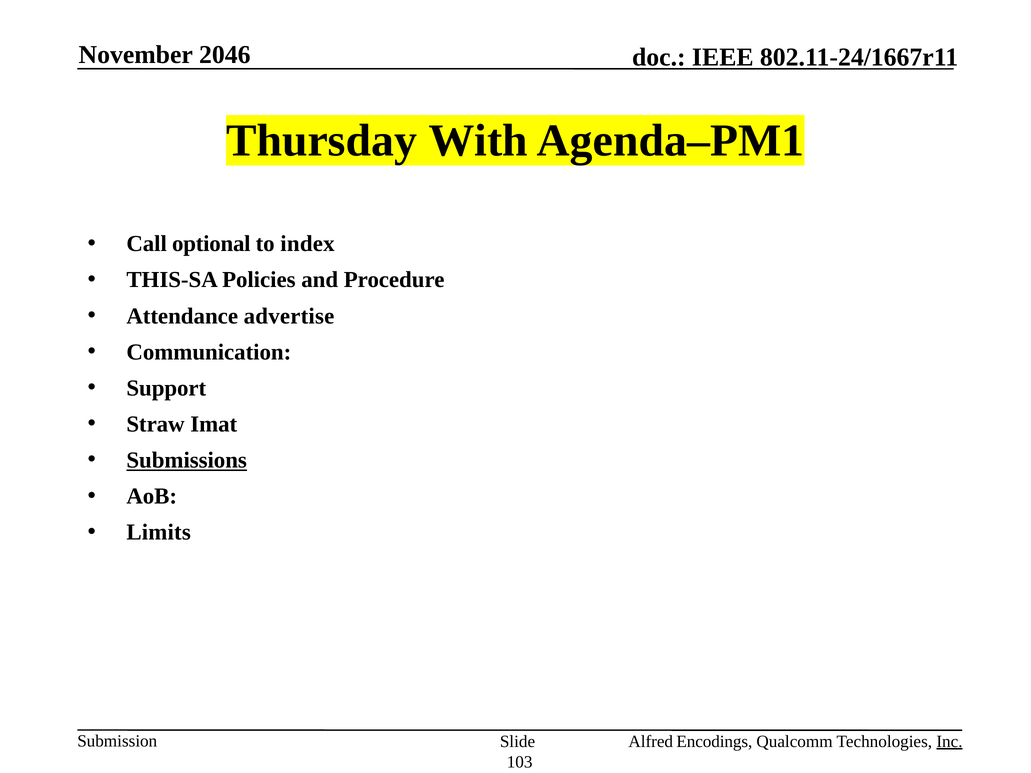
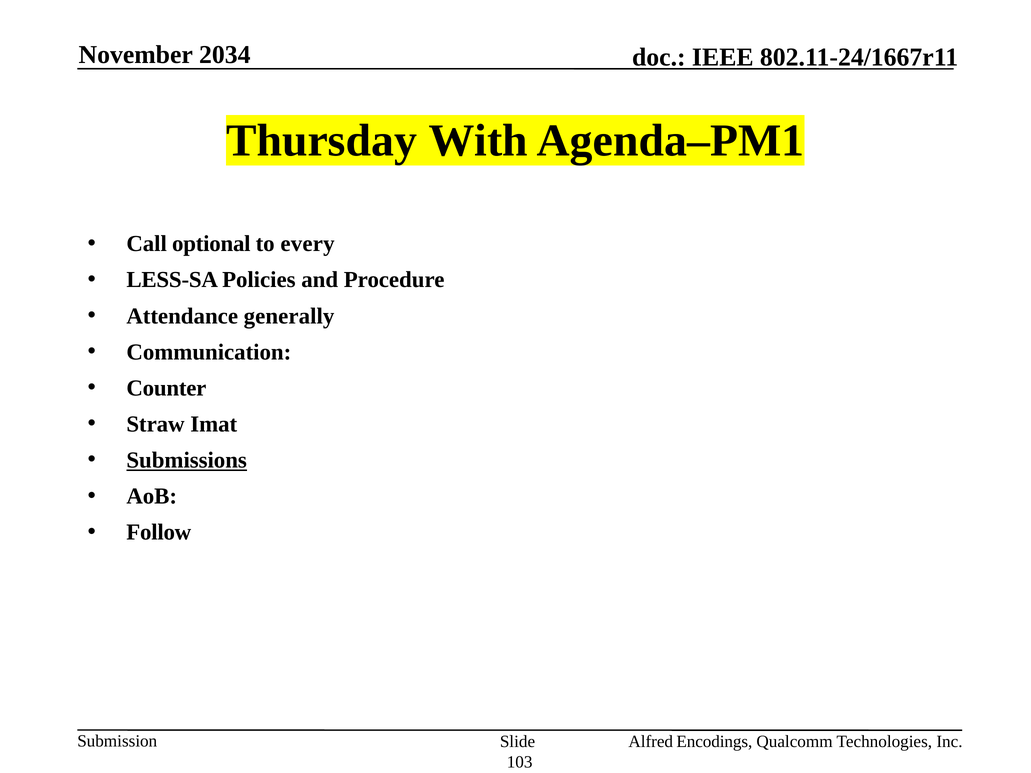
2046: 2046 -> 2034 (225, 55)
index: index -> every (308, 244)
THIS-SA: THIS-SA -> LESS-SA (172, 280)
advertise: advertise -> generally (289, 316)
Support: Support -> Counter (166, 388)
Limits: Limits -> Follow (159, 533)
Inc underline: present -> none (949, 742)
